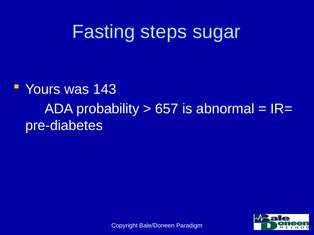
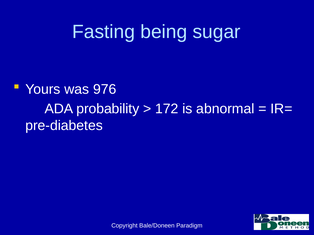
steps: steps -> being (164, 32)
143: 143 -> 976 (105, 89)
657: 657 -> 172 (167, 109)
